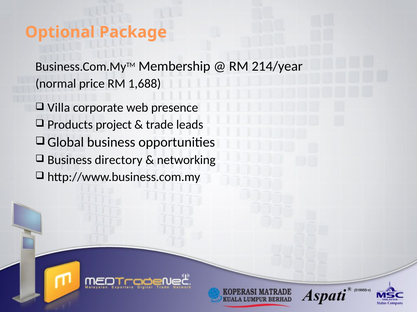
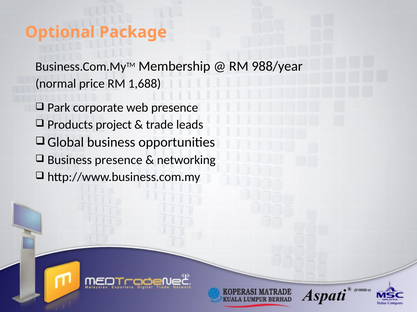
214/year: 214/year -> 988/year (277, 66)
Villa: Villa -> Park (59, 108)
Business directory: directory -> presence (119, 160)
